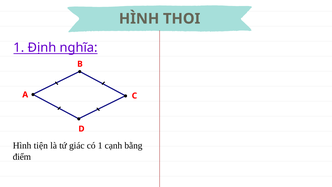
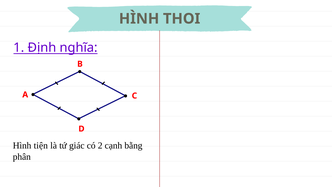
có 1: 1 -> 2 (100, 145)
điểm: điểm -> phân (22, 157)
